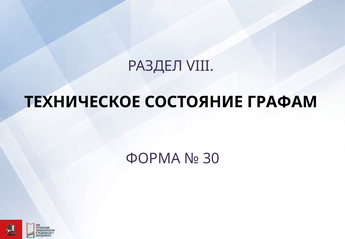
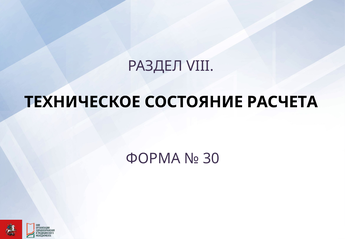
ГРАФАМ: ГРАФАМ -> РАСЧЕТА (282, 102)
